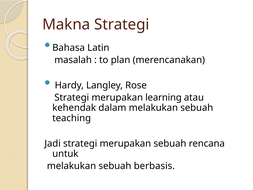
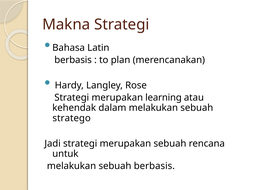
masalah: masalah -> berbasis (73, 60)
teaching: teaching -> stratego (72, 118)
